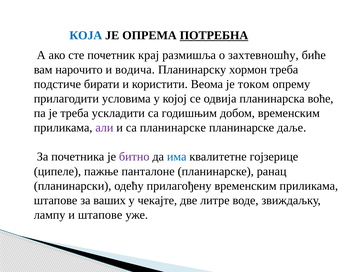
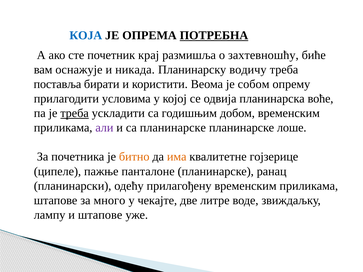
нарочито: нарочито -> оснажује (79, 70)
водича: водича -> никада (135, 70)
хормон: хормон -> водичу (248, 70)
подстиче: подстиче -> поставља (57, 84)
током: током -> собом (254, 84)
треба underline: none -> present (75, 113)
даље: даље -> лоше (292, 128)
битно colour: purple -> orange (134, 157)
има colour: blue -> orange (177, 157)
ваших: ваших -> много (109, 200)
